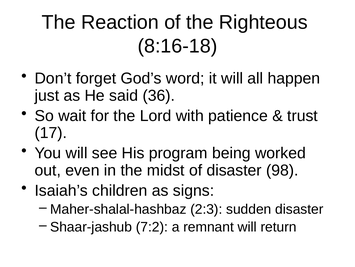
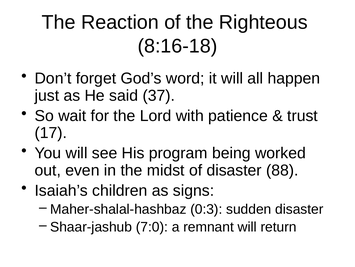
36: 36 -> 37 (159, 95)
98: 98 -> 88 (282, 170)
2:3: 2:3 -> 0:3 (206, 209)
7:2: 7:2 -> 7:0 (152, 226)
